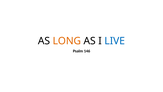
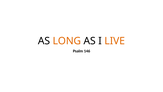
LIVE colour: blue -> orange (115, 41)
